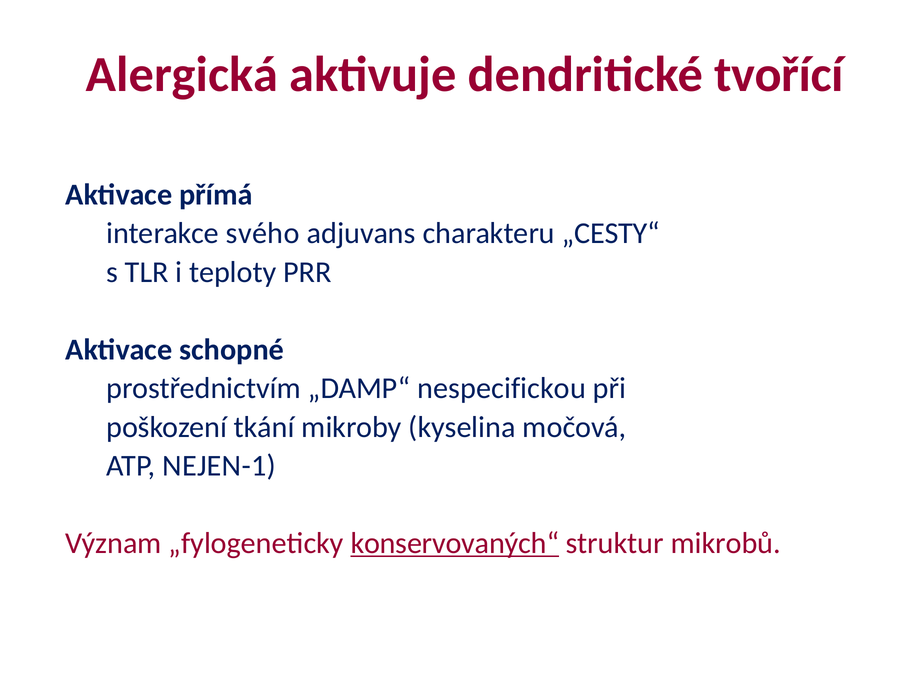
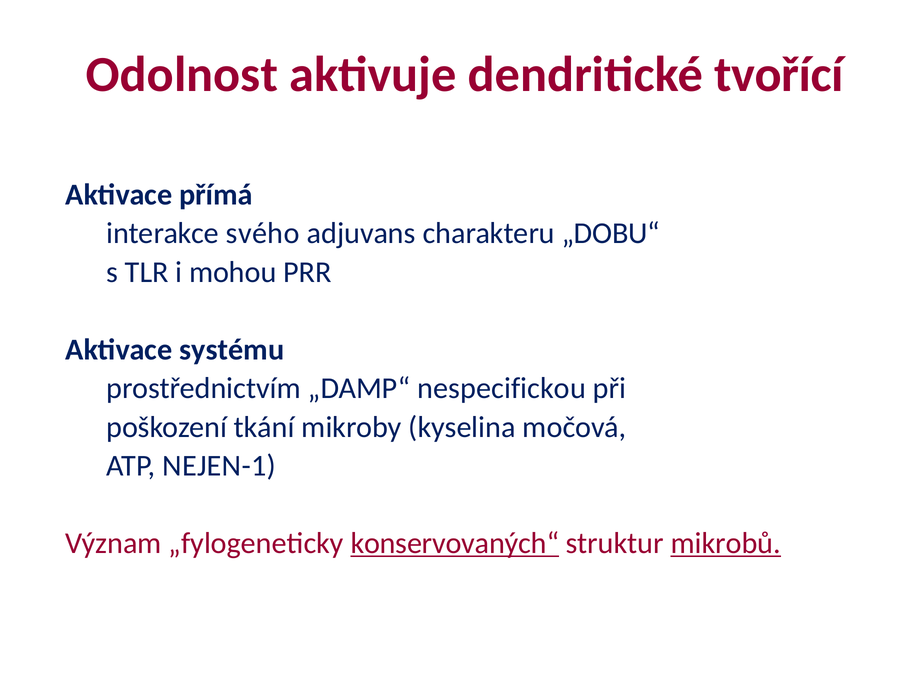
Alergická: Alergická -> Odolnost (182, 74)
„CESTY“: „CESTY“ -> „DOBU“ (611, 233)
teploty: teploty -> mohou (233, 272)
schopné: schopné -> systému (232, 349)
mikrobů underline: none -> present (726, 543)
